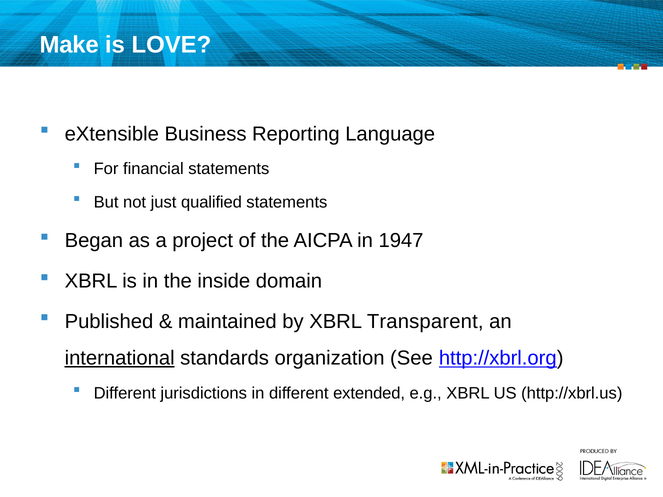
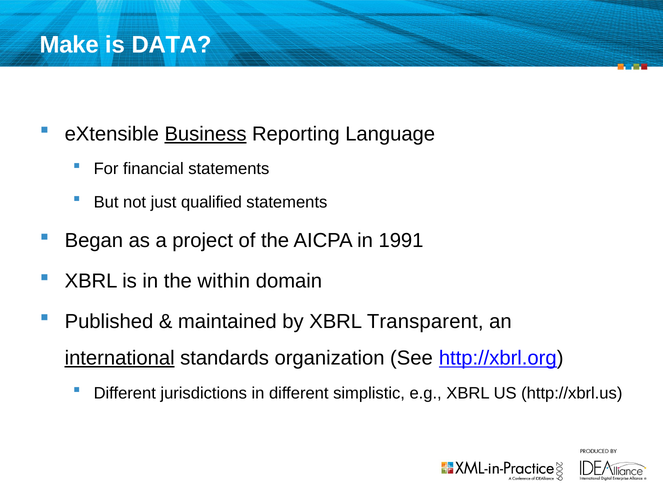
LOVE: LOVE -> DATA (172, 45)
Business underline: none -> present (206, 134)
1947: 1947 -> 1991 (401, 241)
inside: inside -> within (224, 281)
extended: extended -> simplistic (369, 393)
